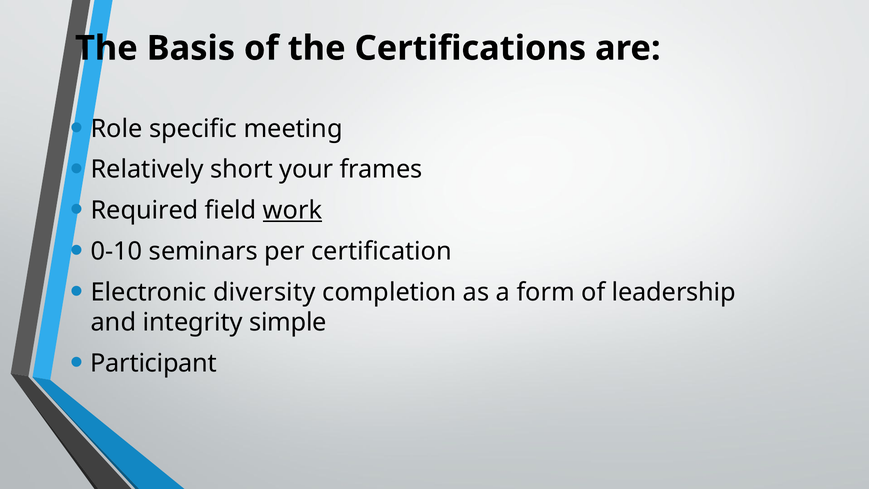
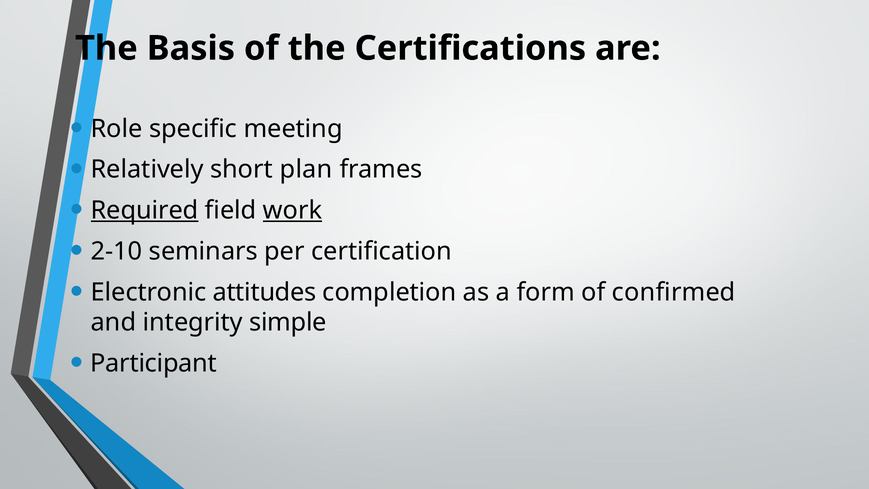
your: your -> plan (306, 170)
Required underline: none -> present (145, 210)
0-10: 0-10 -> 2-10 (117, 251)
diversity: diversity -> attitudes (265, 292)
leadership: leadership -> confirmed (674, 292)
